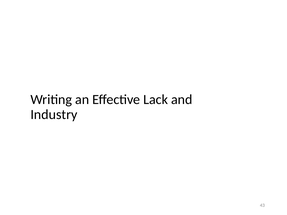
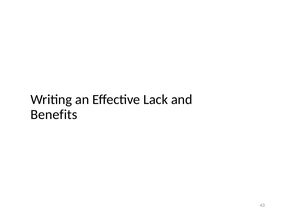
Industry: Industry -> Benefits (54, 115)
